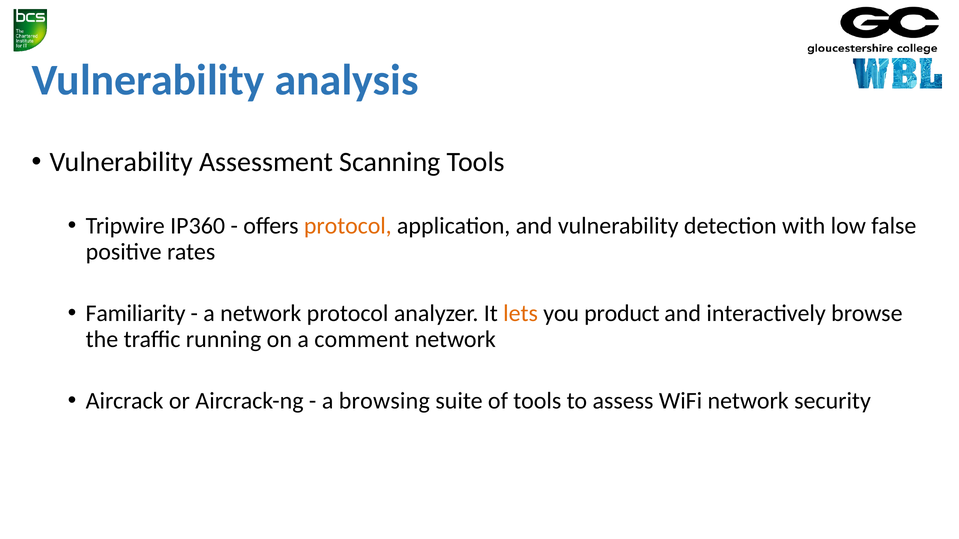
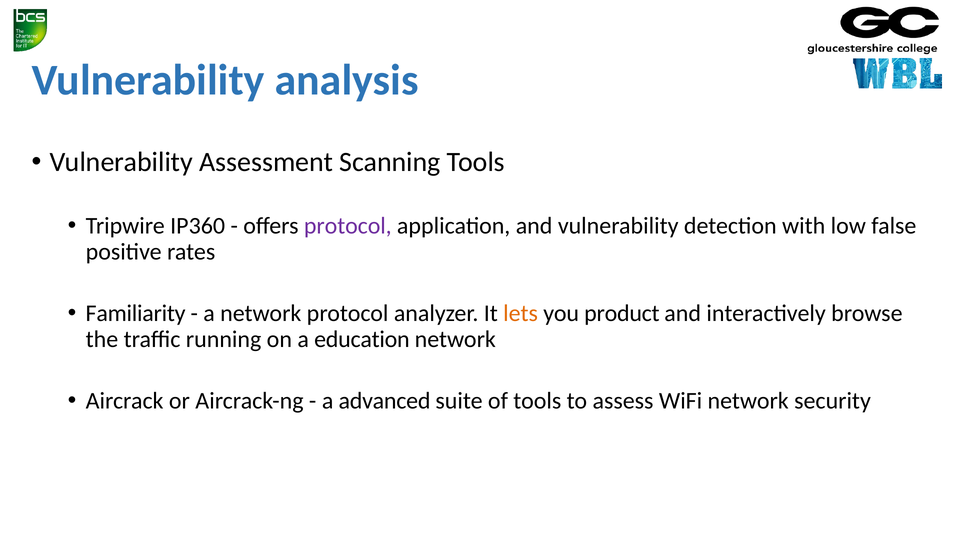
protocol colour: orange -> purple (348, 226)
comment: comment -> education (362, 340)
browsing: browsing -> advanced (385, 401)
